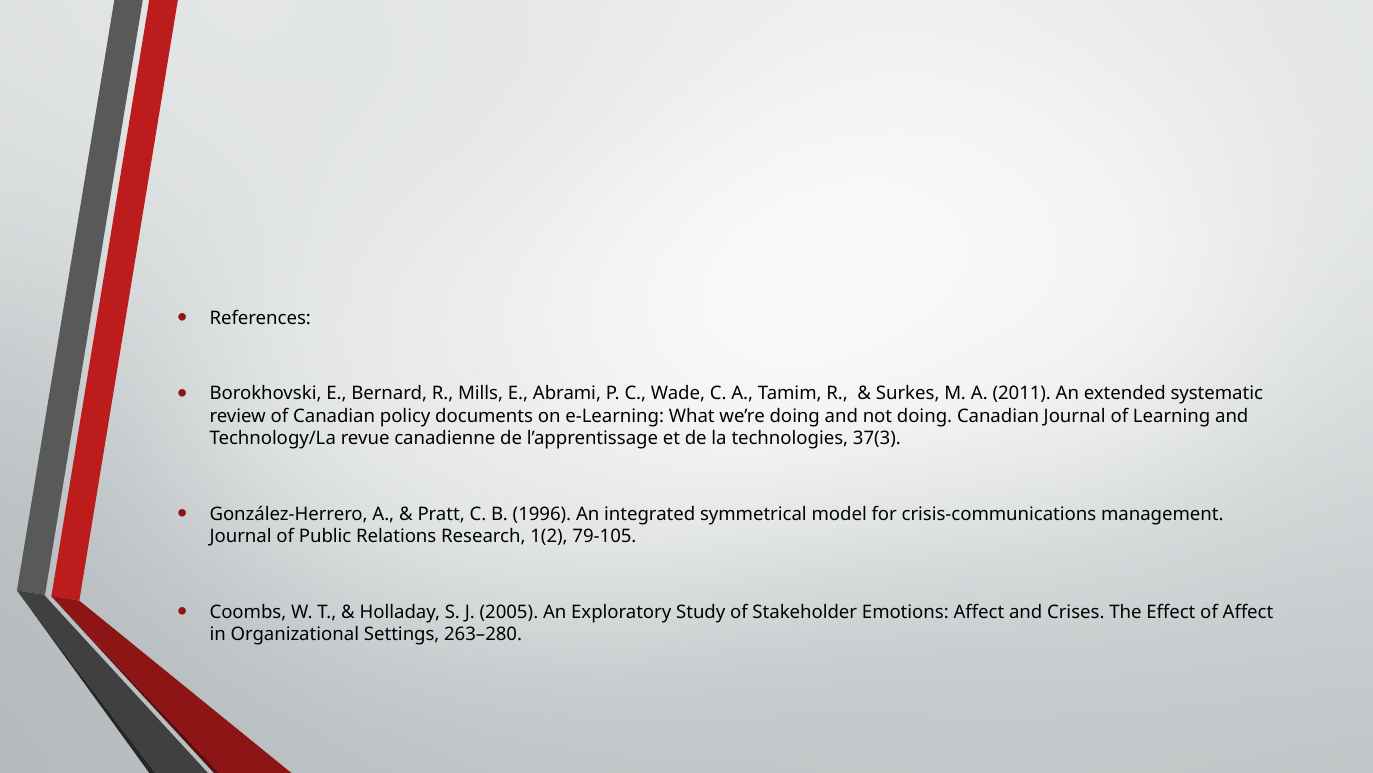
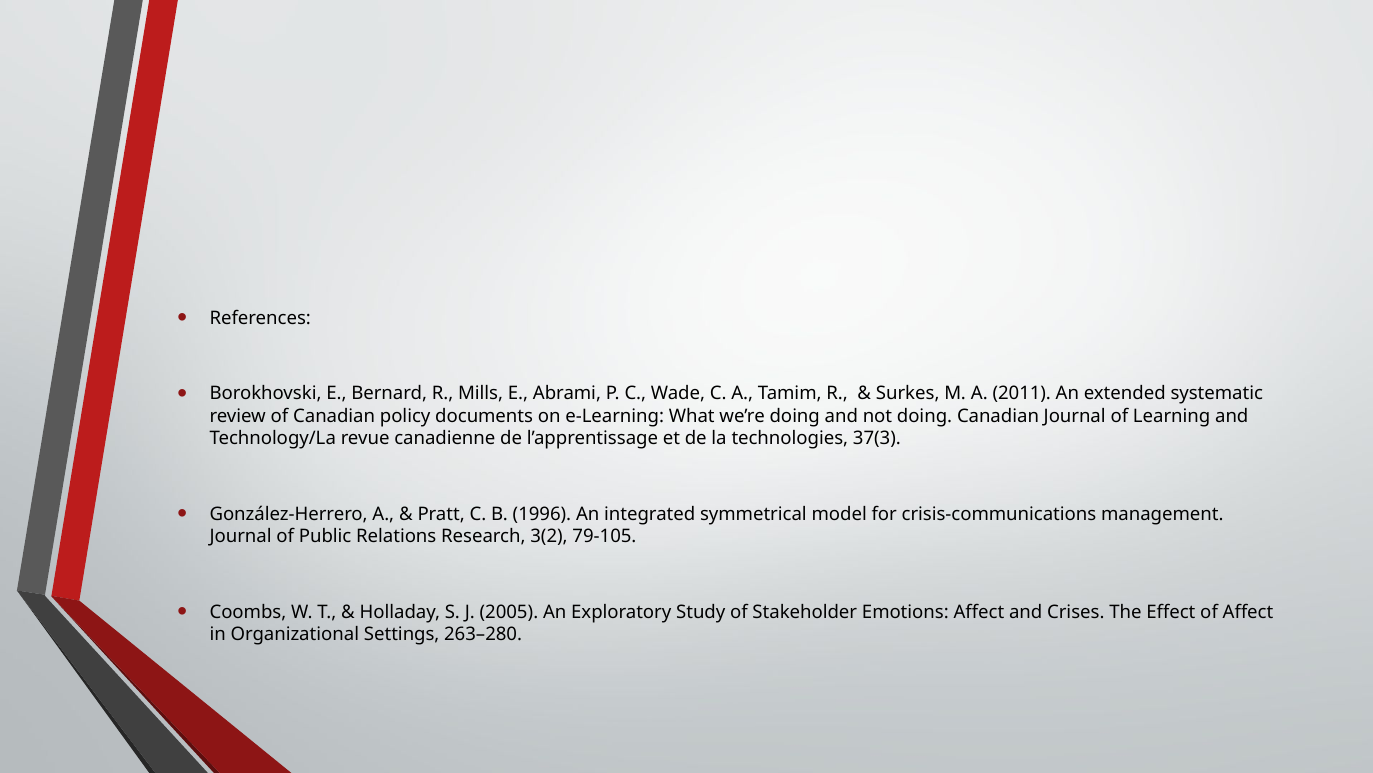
1(2: 1(2 -> 3(2 (549, 536)
